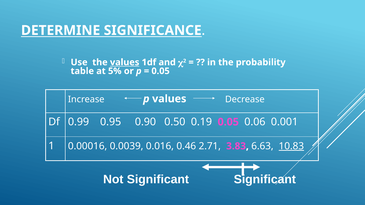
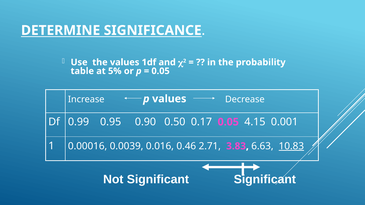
values underline: present -> none (125, 62)
0.19: 0.19 -> 0.17 (201, 122)
0.06: 0.06 -> 4.15 (255, 122)
